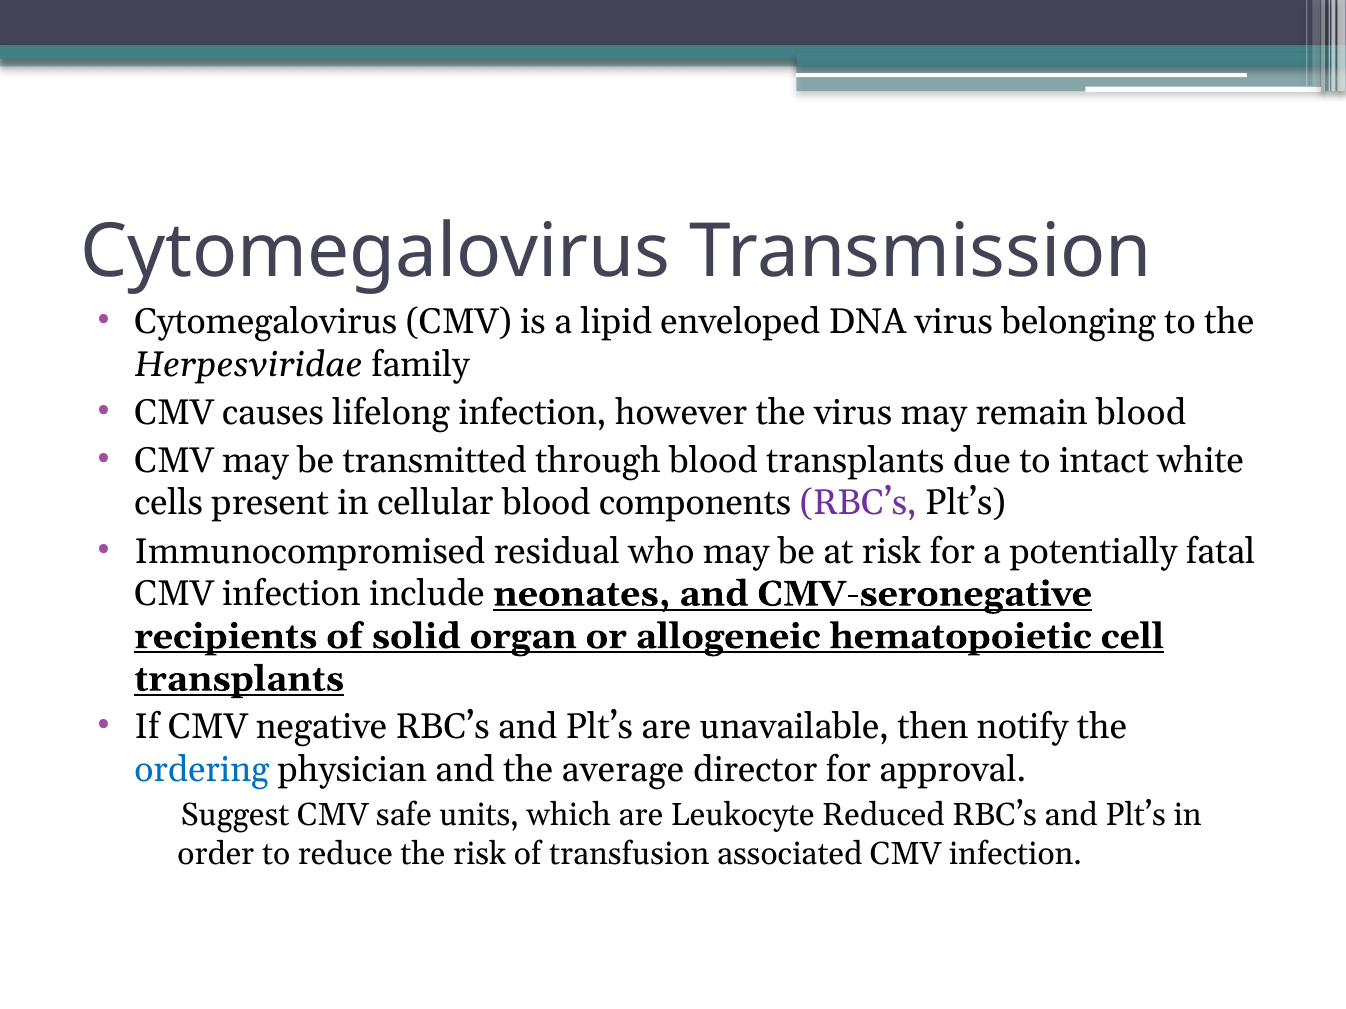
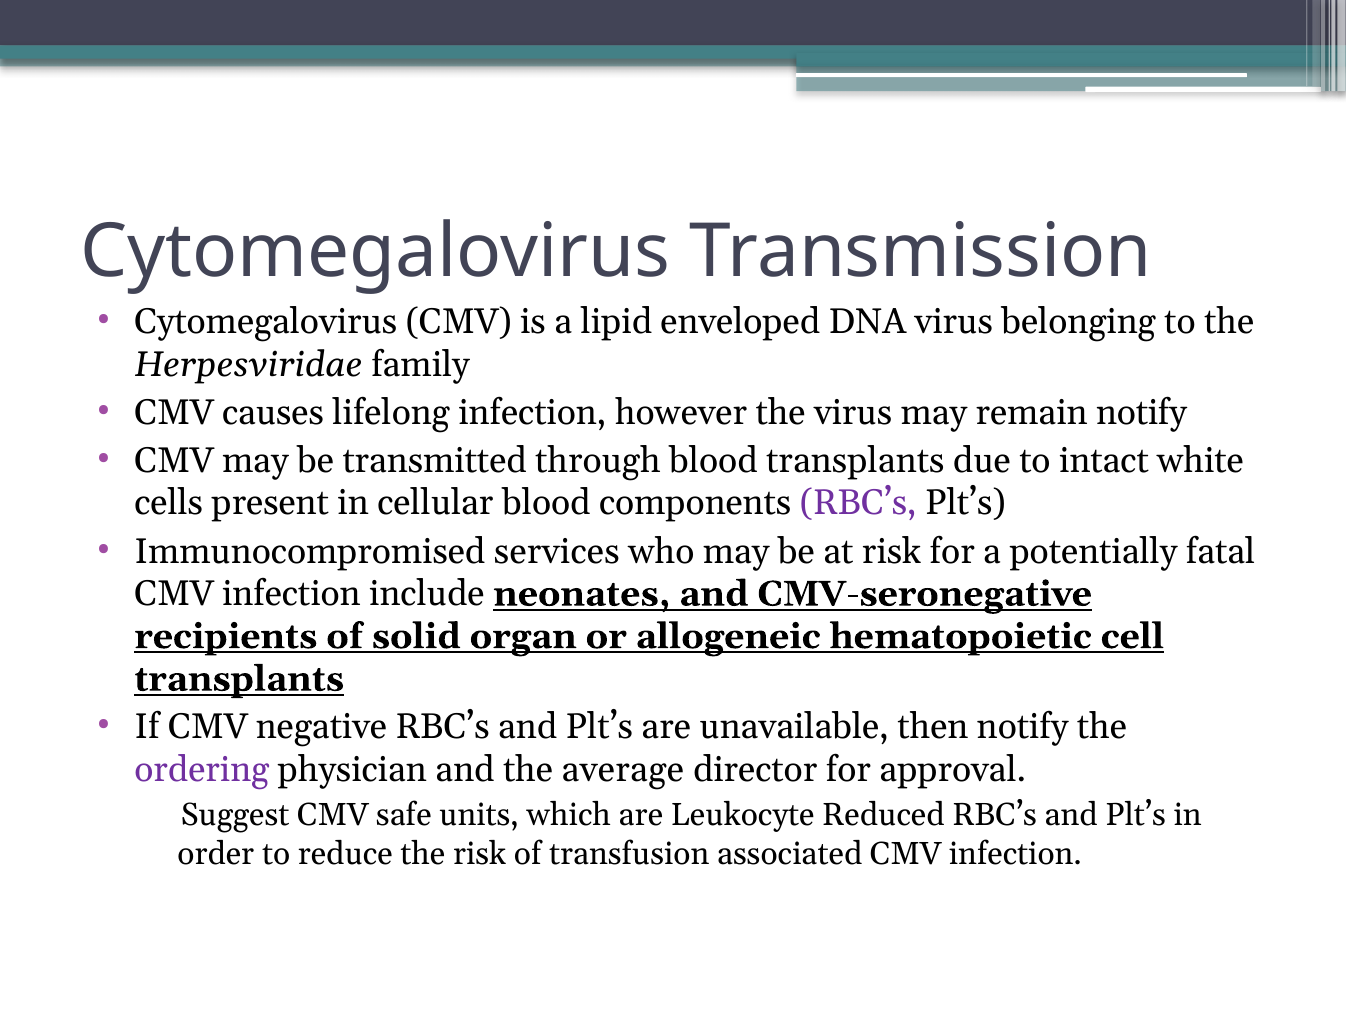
remain blood: blood -> notify (1141, 413)
residual: residual -> services (557, 552)
ordering colour: blue -> purple (202, 770)
